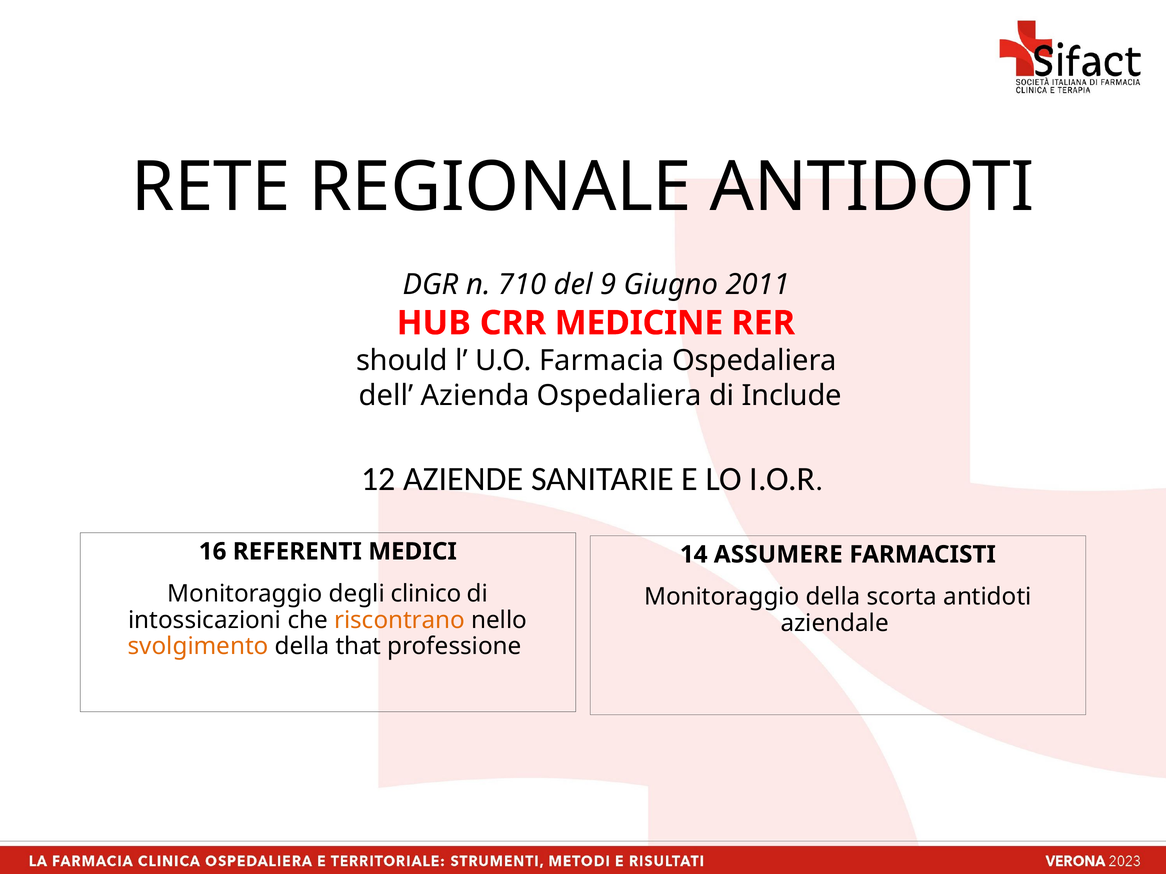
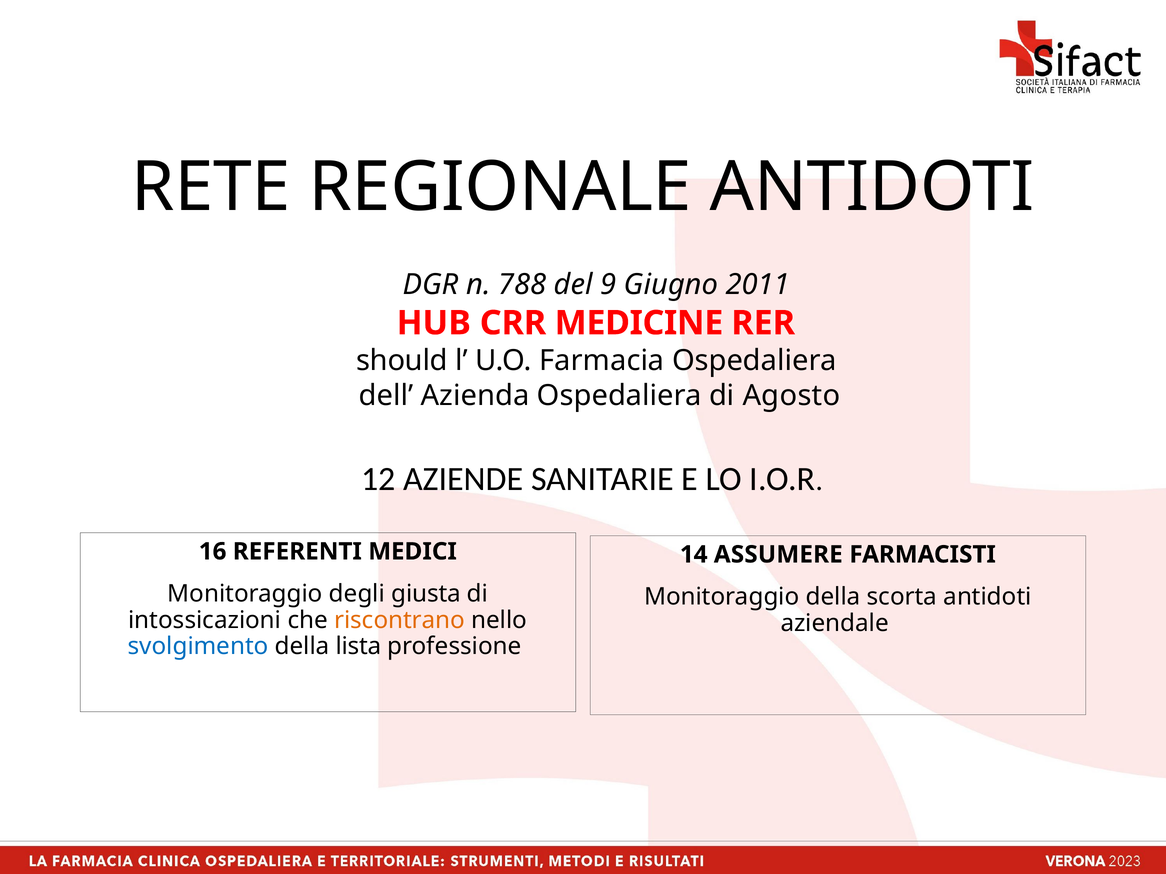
710: 710 -> 788 (522, 285)
Include: Include -> Agosto (791, 396)
clinico: clinico -> giusta (426, 594)
svolgimento colour: orange -> blue (198, 647)
that: that -> lista (359, 647)
